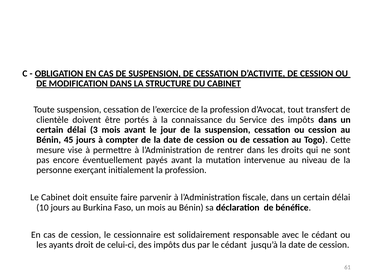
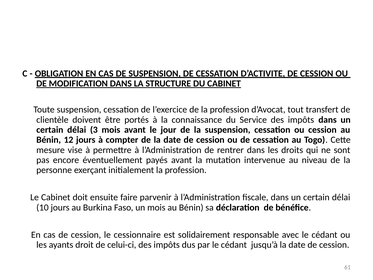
45: 45 -> 12 (69, 140)
